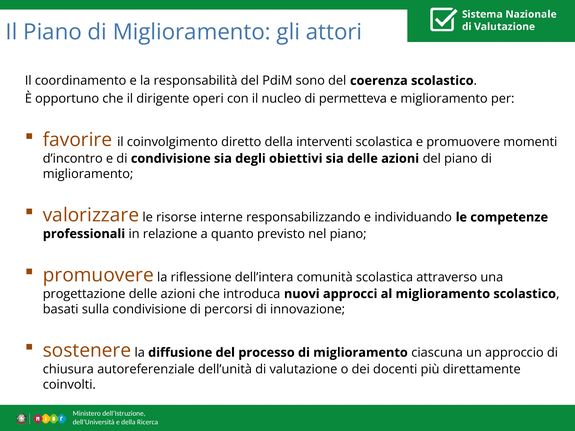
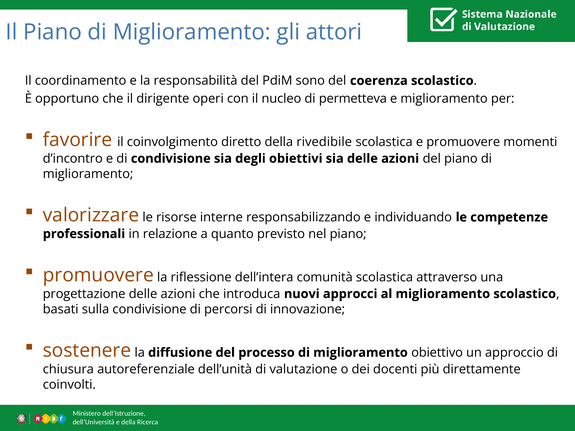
interventi: interventi -> rivedibile (324, 142)
ciascuna: ciascuna -> obiettivo (437, 353)
